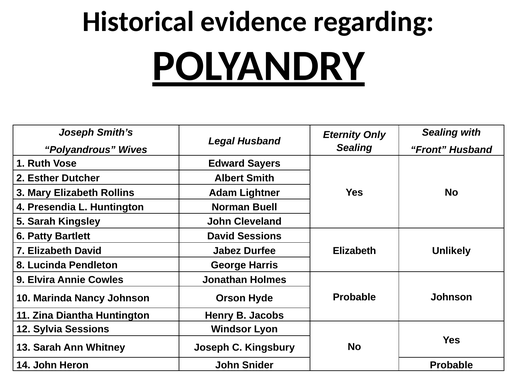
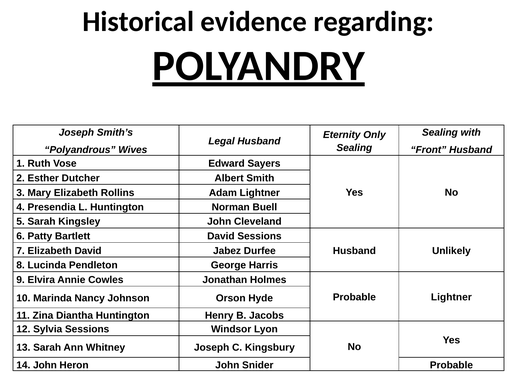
Elizabeth: Elizabeth -> Husband (354, 251)
Probable Johnson: Johnson -> Lightner (451, 297)
